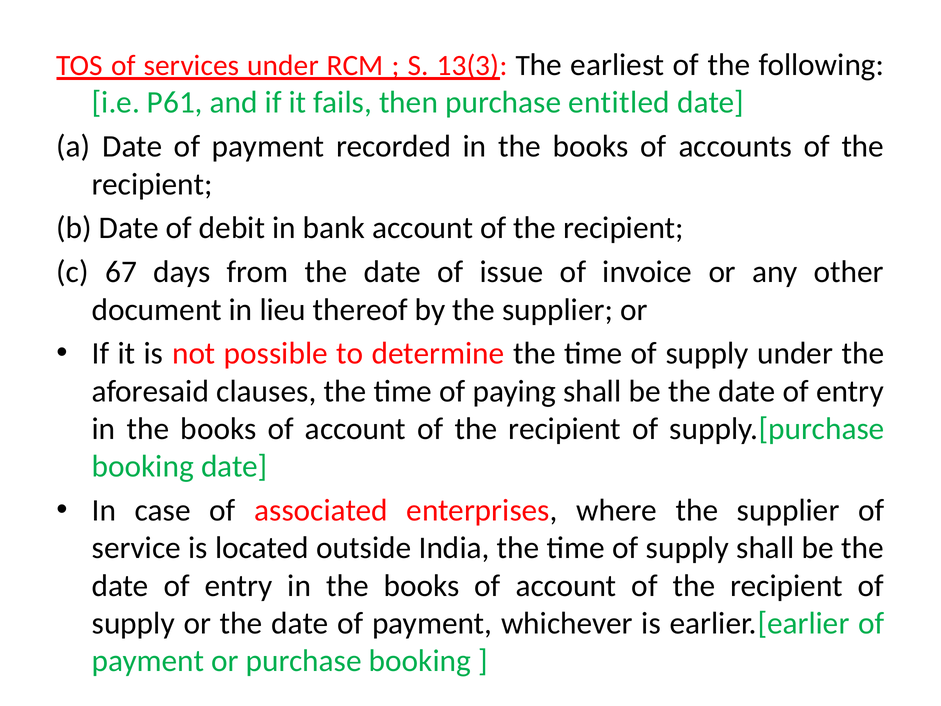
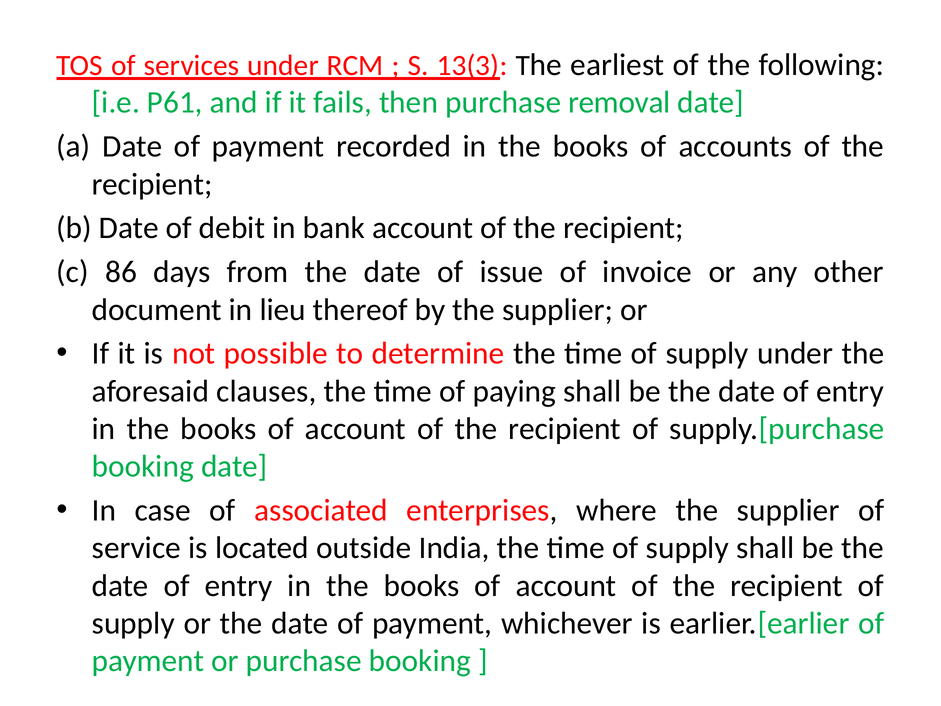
entitled: entitled -> removal (619, 103)
67: 67 -> 86 (121, 272)
